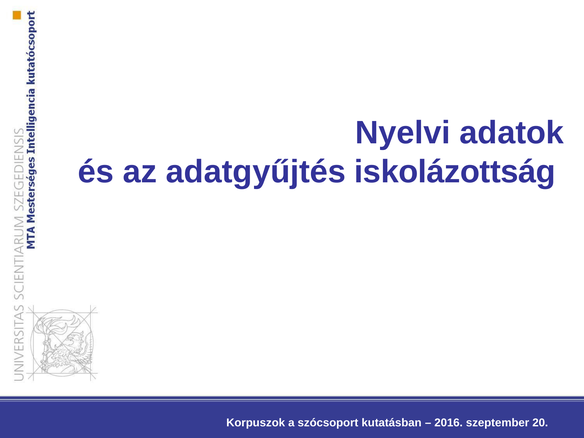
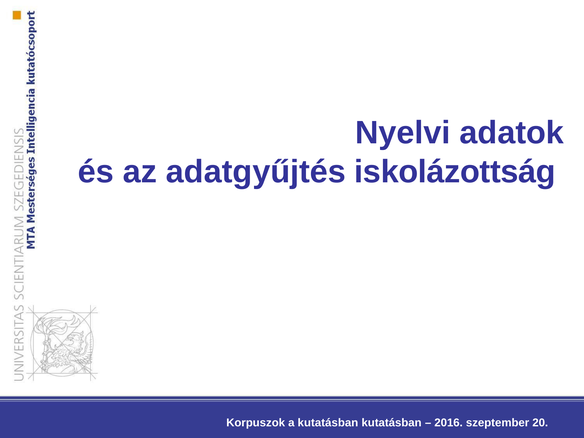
a szócsoport: szócsoport -> kutatásban (328, 423)
